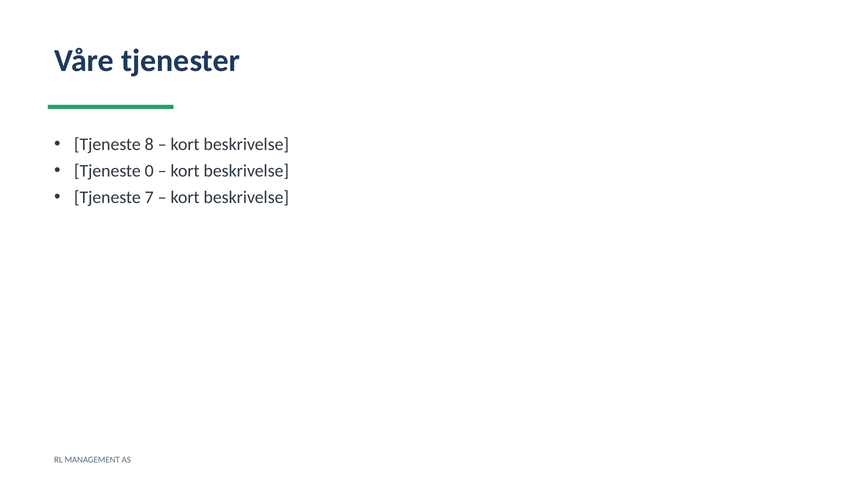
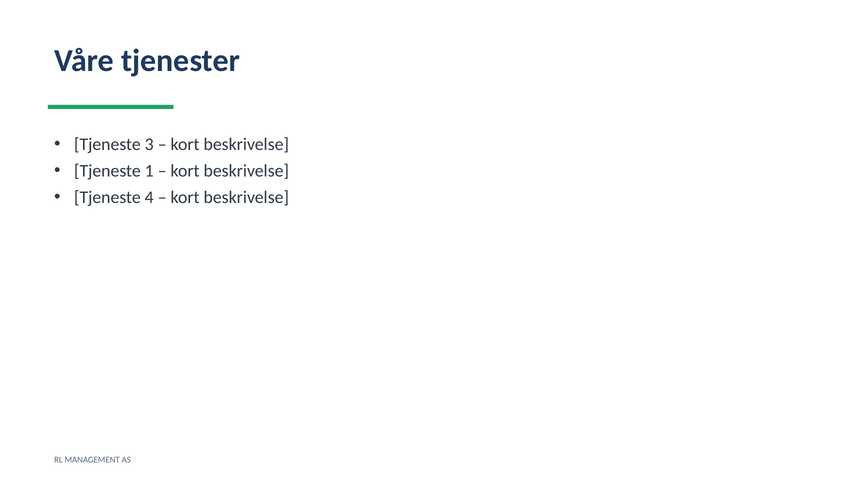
8: 8 -> 3 (149, 144)
0: 0 -> 1 (149, 171)
7: 7 -> 4 (149, 197)
